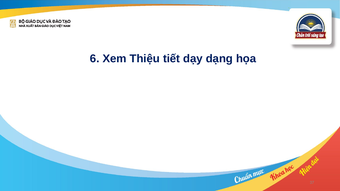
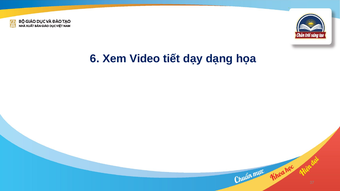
Thiệu: Thiệu -> Video (145, 59)
